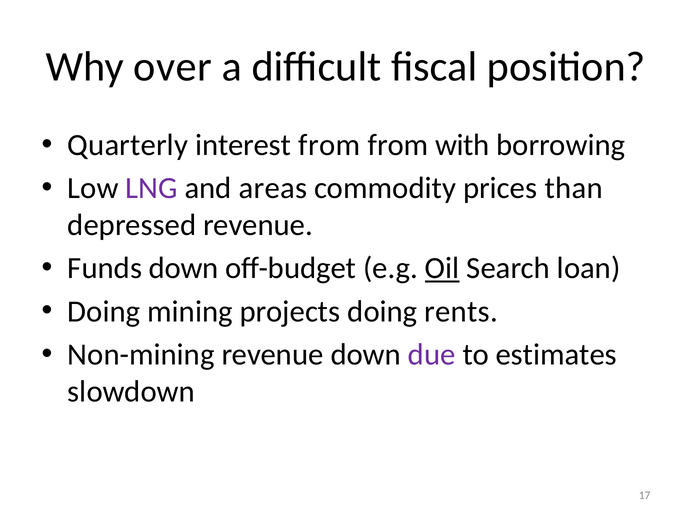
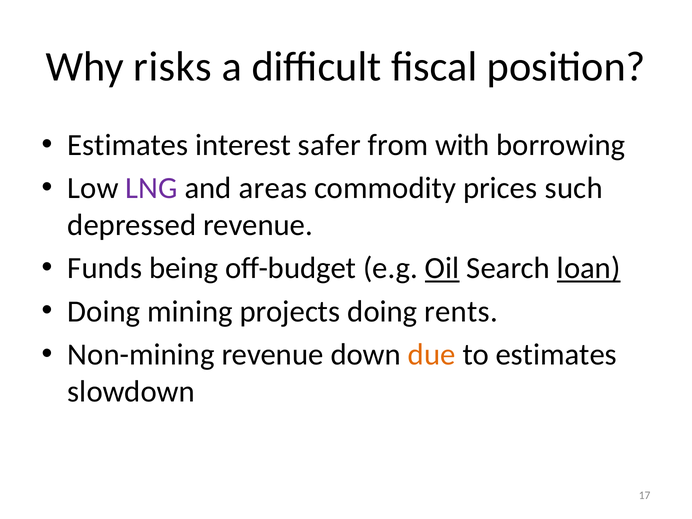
over: over -> risks (173, 67)
Quarterly: Quarterly -> Estimates (128, 145)
interest from: from -> safer (329, 145)
than: than -> such (574, 188)
Funds down: down -> being (184, 268)
loan underline: none -> present (589, 268)
due colour: purple -> orange (432, 355)
